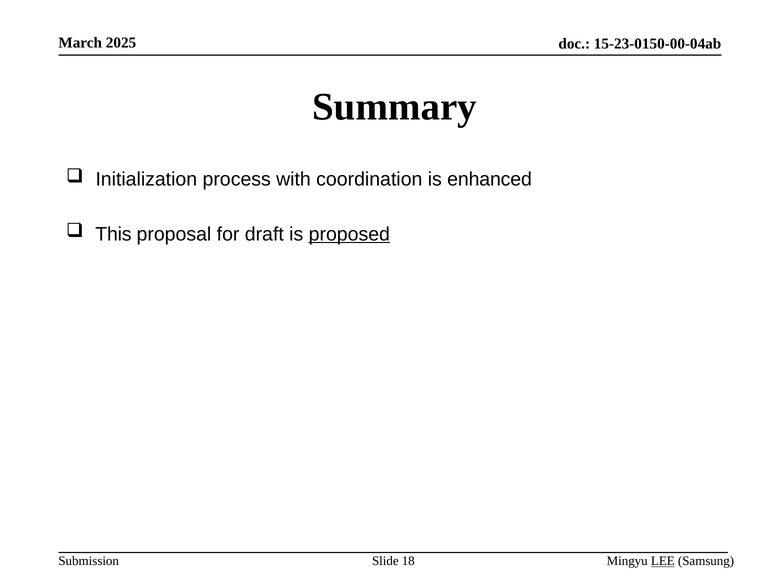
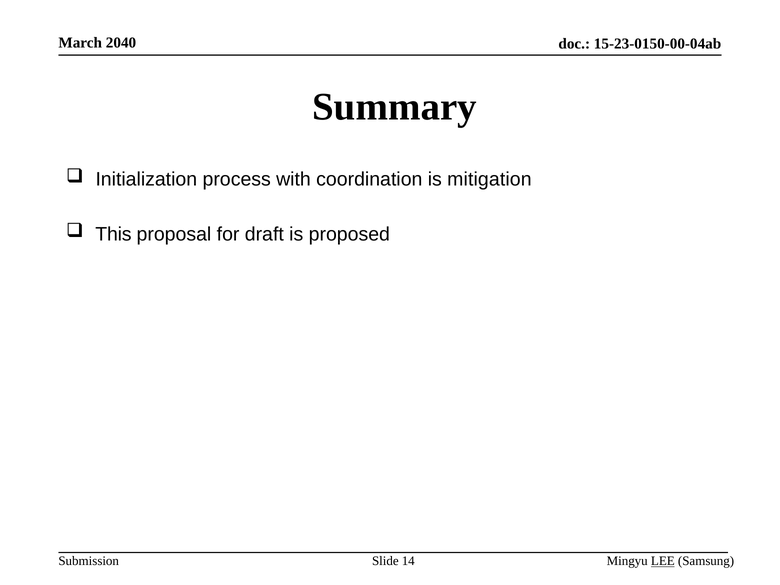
2025: 2025 -> 2040 (121, 43)
enhanced: enhanced -> mitigation (489, 180)
proposed underline: present -> none (349, 234)
18: 18 -> 14 (408, 561)
